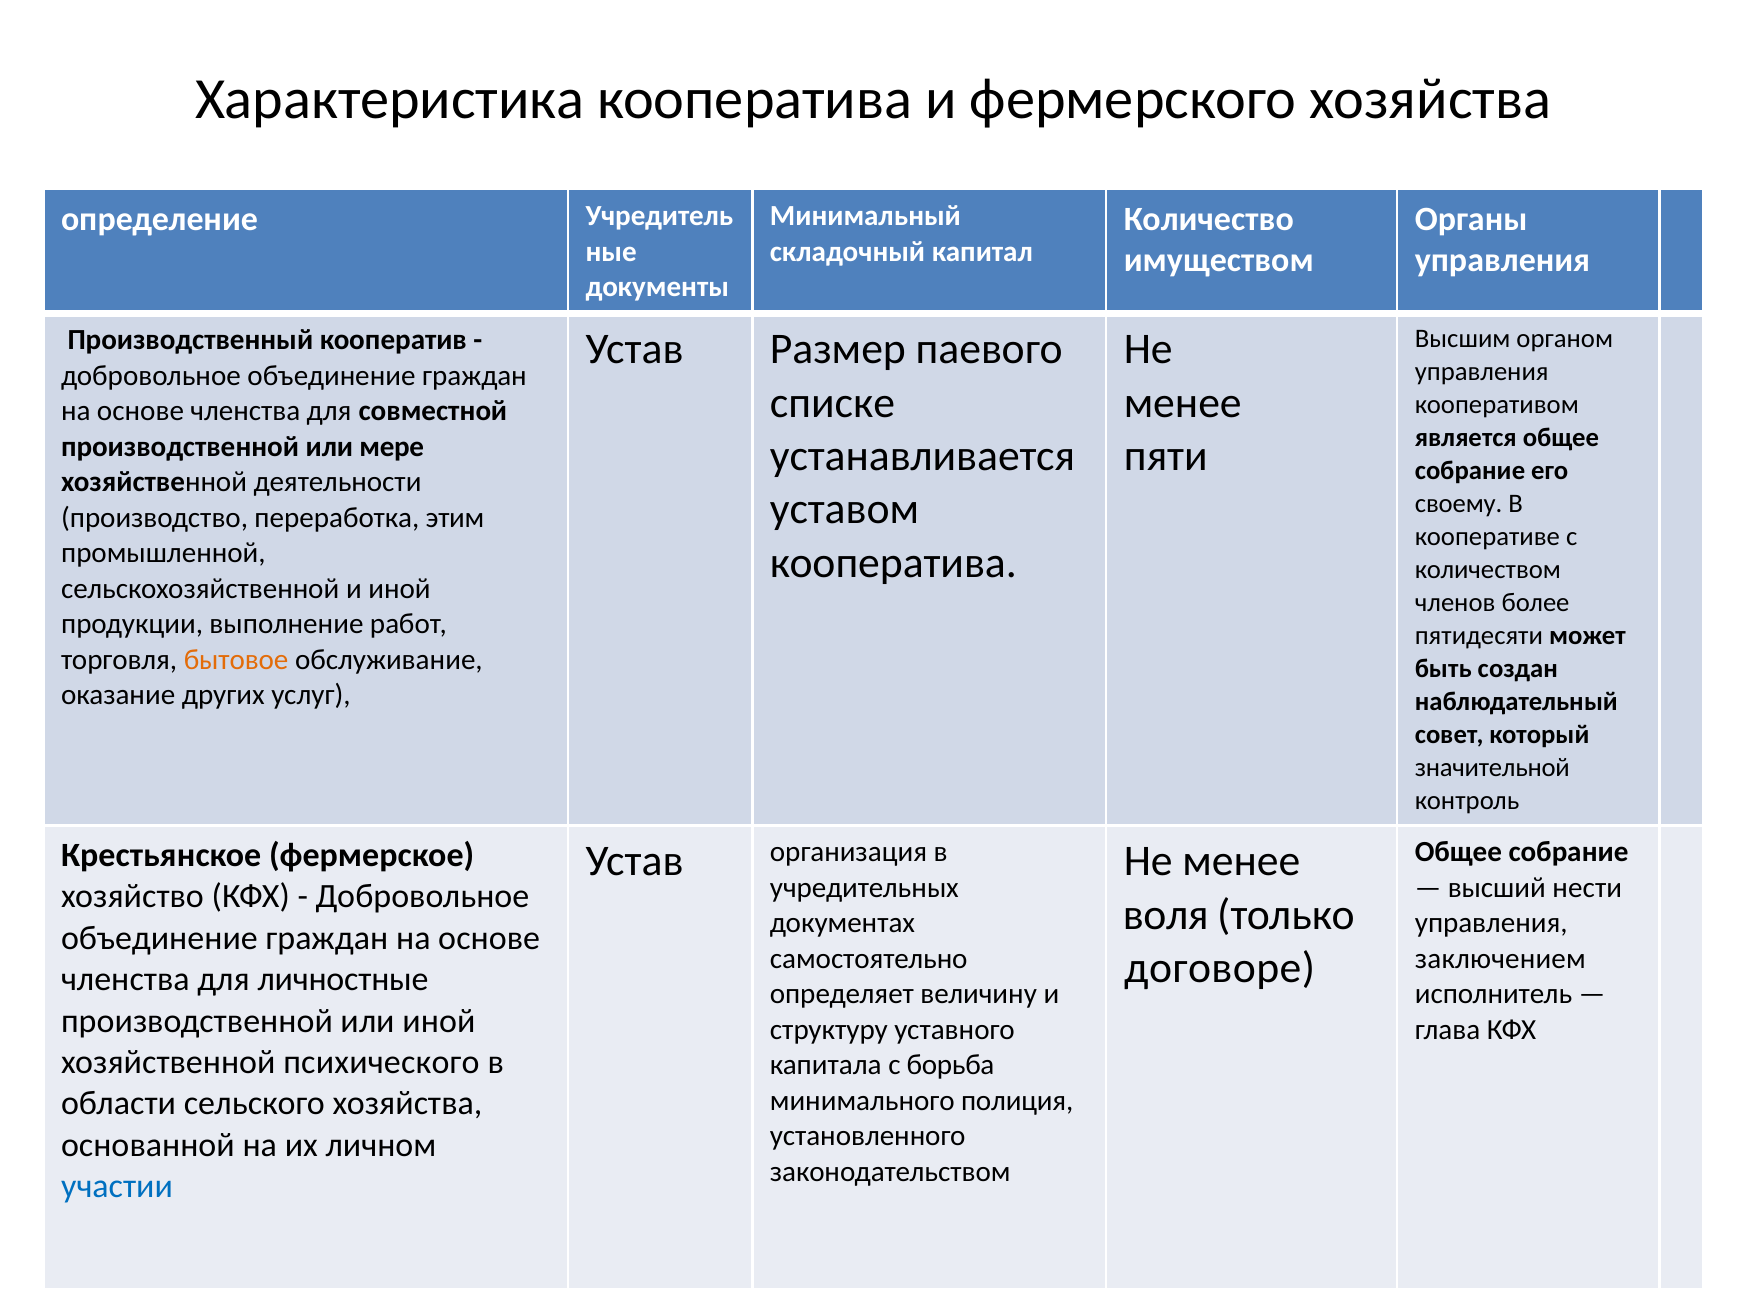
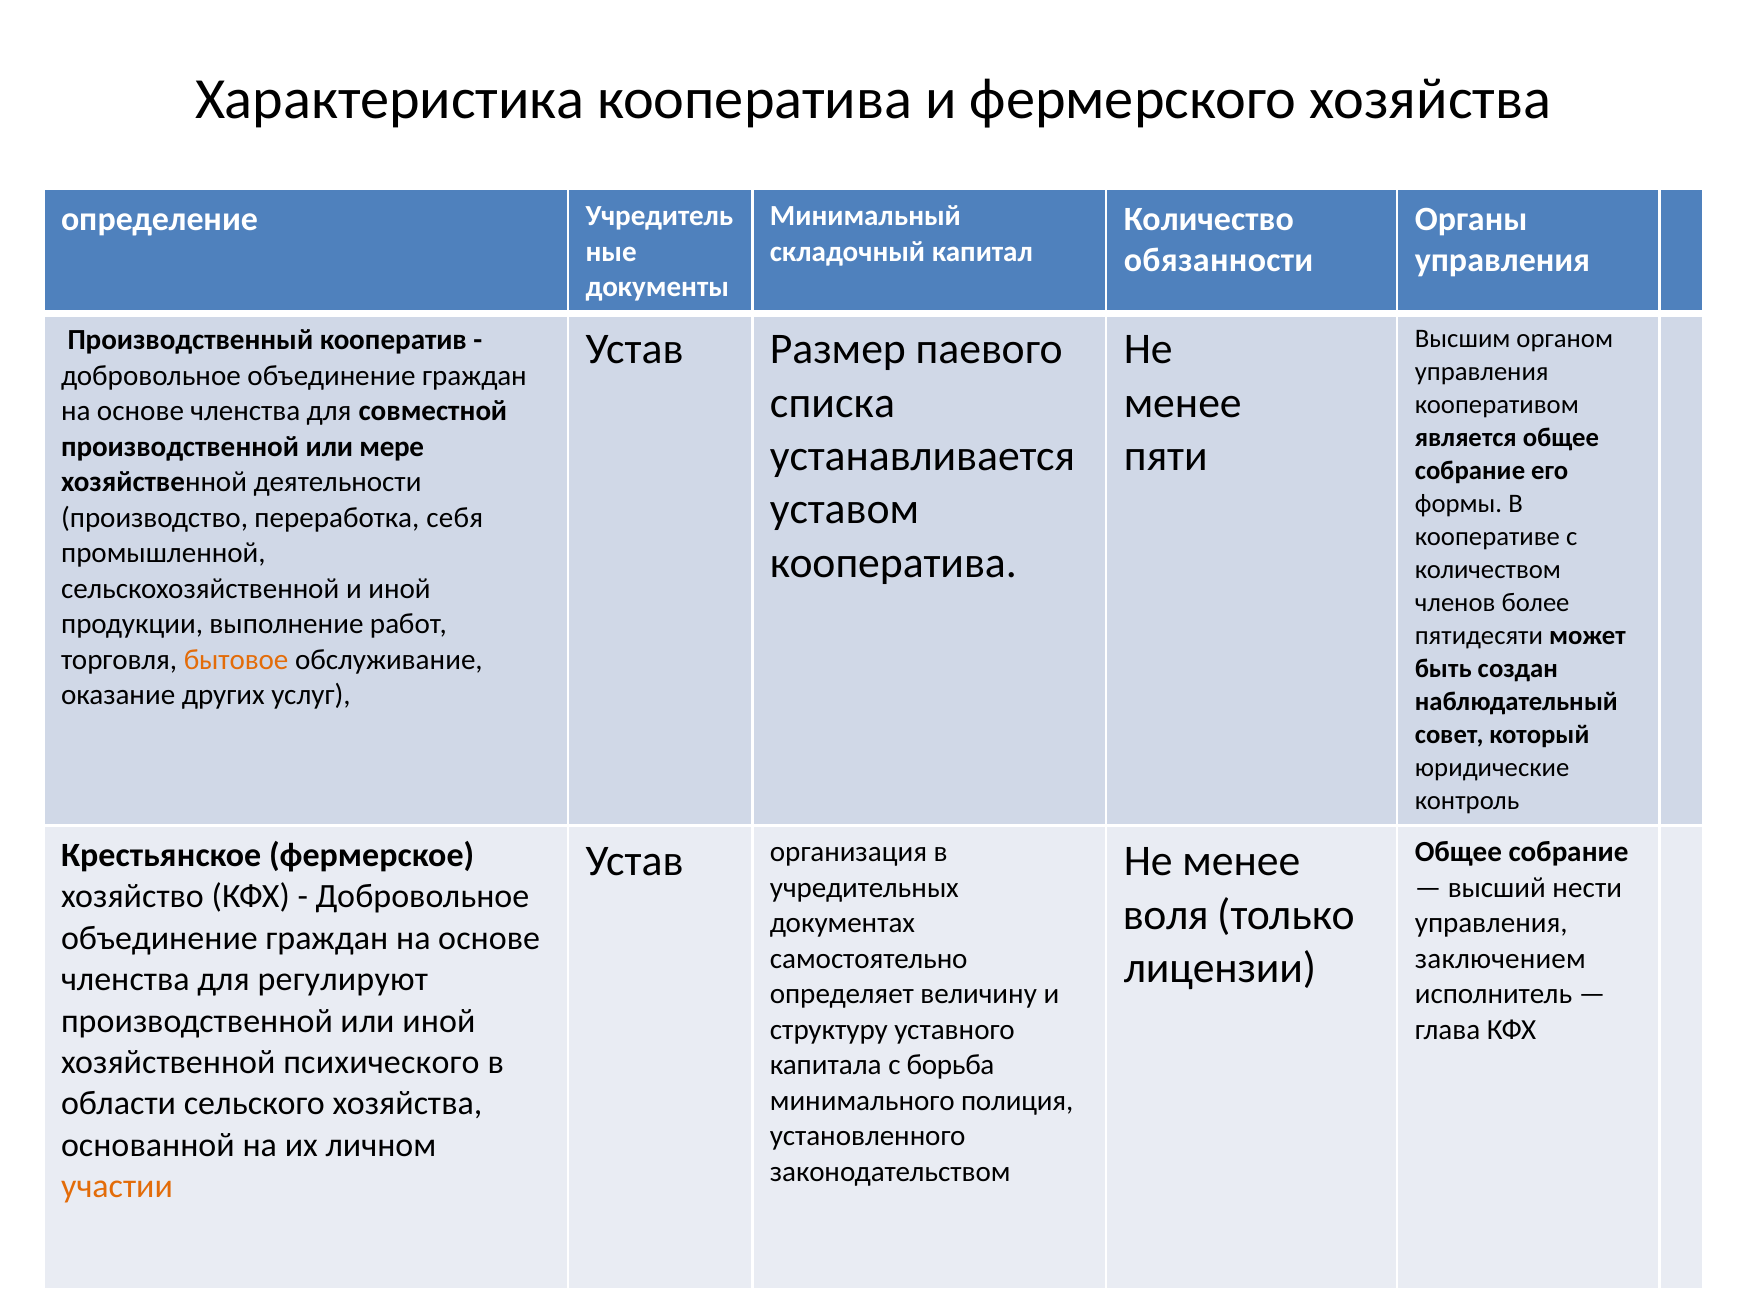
имуществом: имуществом -> обязанности (1219, 260)
списке: списке -> списка (832, 403)
своему: своему -> формы (1459, 504)
этим: этим -> себя (455, 518)
значительной: значительной -> юридические (1492, 767)
договоре: договоре -> лицензии (1220, 968)
личностные: личностные -> регулируют (343, 979)
участии colour: blue -> orange (117, 1186)
